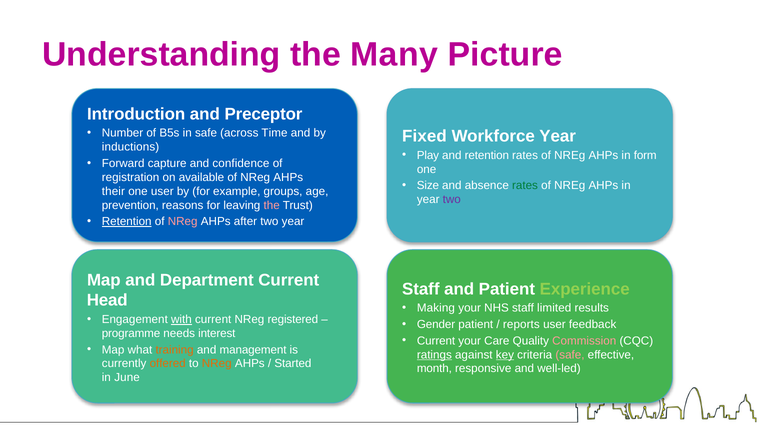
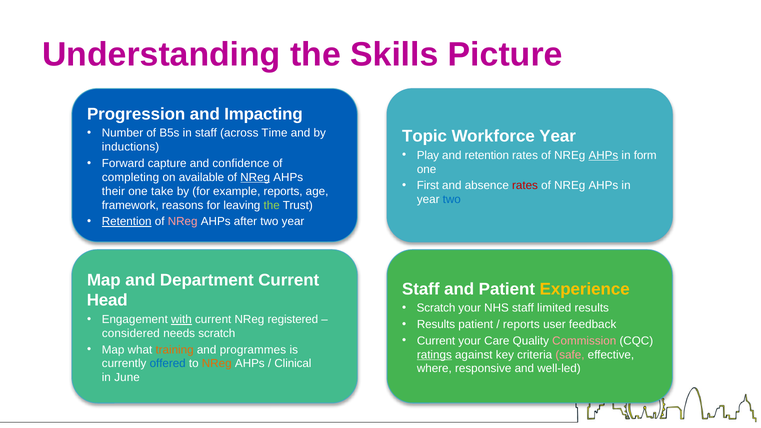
Many: Many -> Skills (394, 55)
Introduction: Introduction -> Progression (136, 114)
Preceptor: Preceptor -> Impacting (264, 114)
in safe: safe -> staff (206, 133)
Fixed: Fixed -> Topic (425, 136)
AHPs underline: none -> present (603, 155)
registration: registration -> completing (130, 177)
NReg underline: none -> present (255, 177)
Size: Size -> First (428, 186)
rates colour: green -> red (525, 186)
one user: user -> take (162, 191)
example groups: groups -> reports (283, 191)
two colour: purple -> blue (452, 199)
prevention: prevention -> framework (130, 205)
the colour: pink -> light green (272, 205)
Experience colour: light green -> yellow (585, 289)
Making: Making -> Scratch (436, 308)
Gender: Gender -> Results (436, 325)
programme: programme -> considered (131, 333)
needs interest: interest -> scratch (217, 333)
management: management -> programmes (253, 350)
key underline: present -> none (505, 355)
offered colour: orange -> blue (168, 364)
Started: Started -> Clinical (293, 364)
month: month -> where (434, 369)
